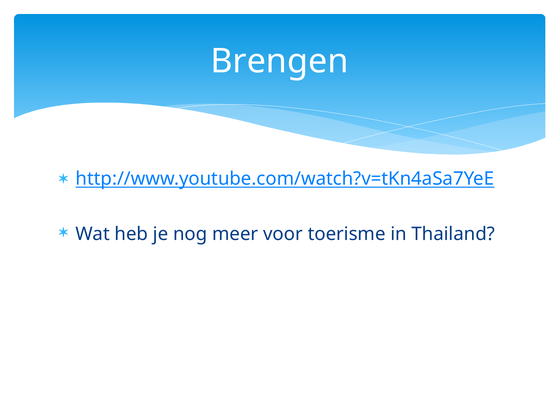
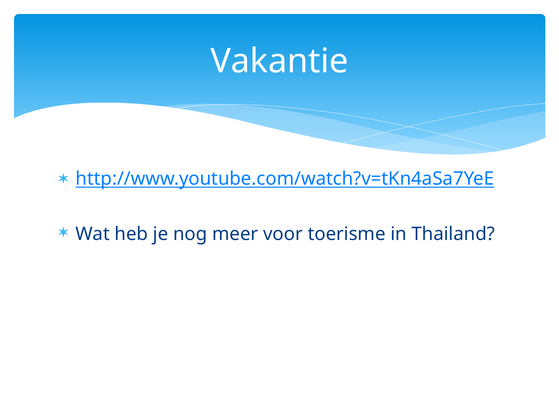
Brengen: Brengen -> Vakantie (279, 61)
